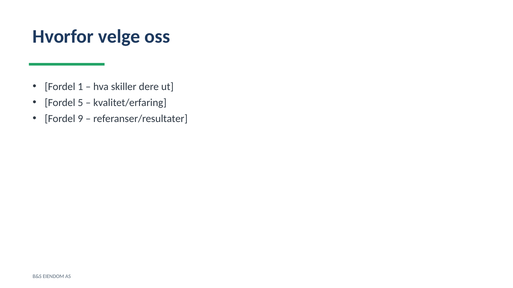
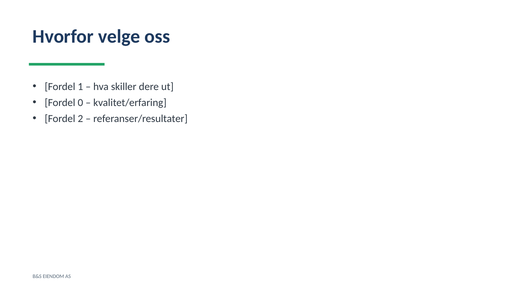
5: 5 -> 0 (80, 103)
9: 9 -> 2 (80, 119)
